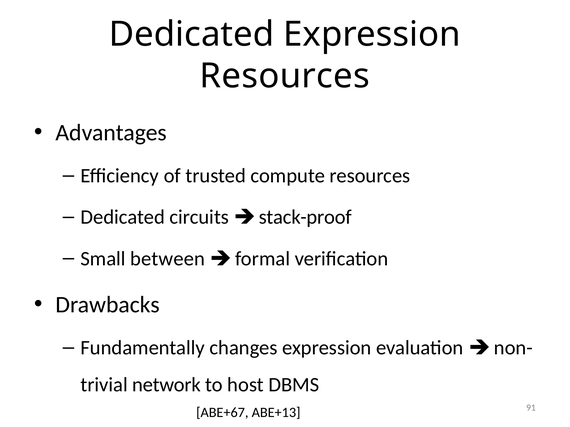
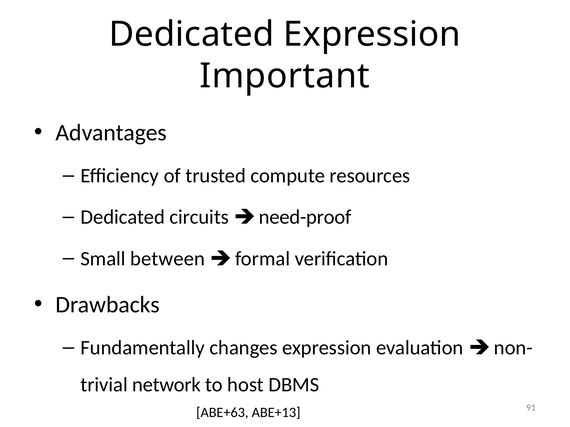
Resources: Resources -> Important (285, 76)
stack-proof: stack-proof -> need-proof (305, 217)
ABE+67: ABE+67 -> ABE+63 (222, 413)
